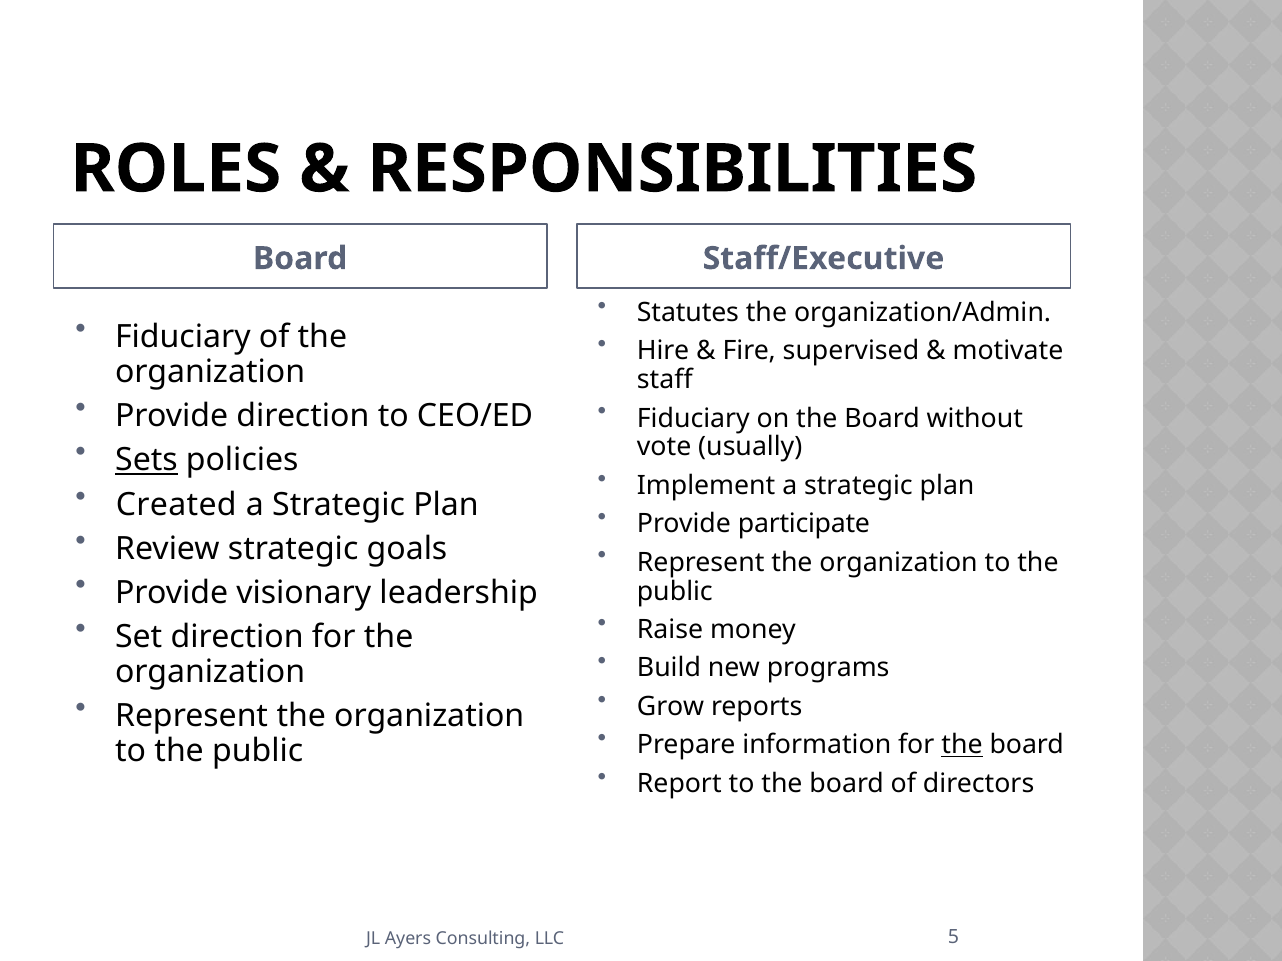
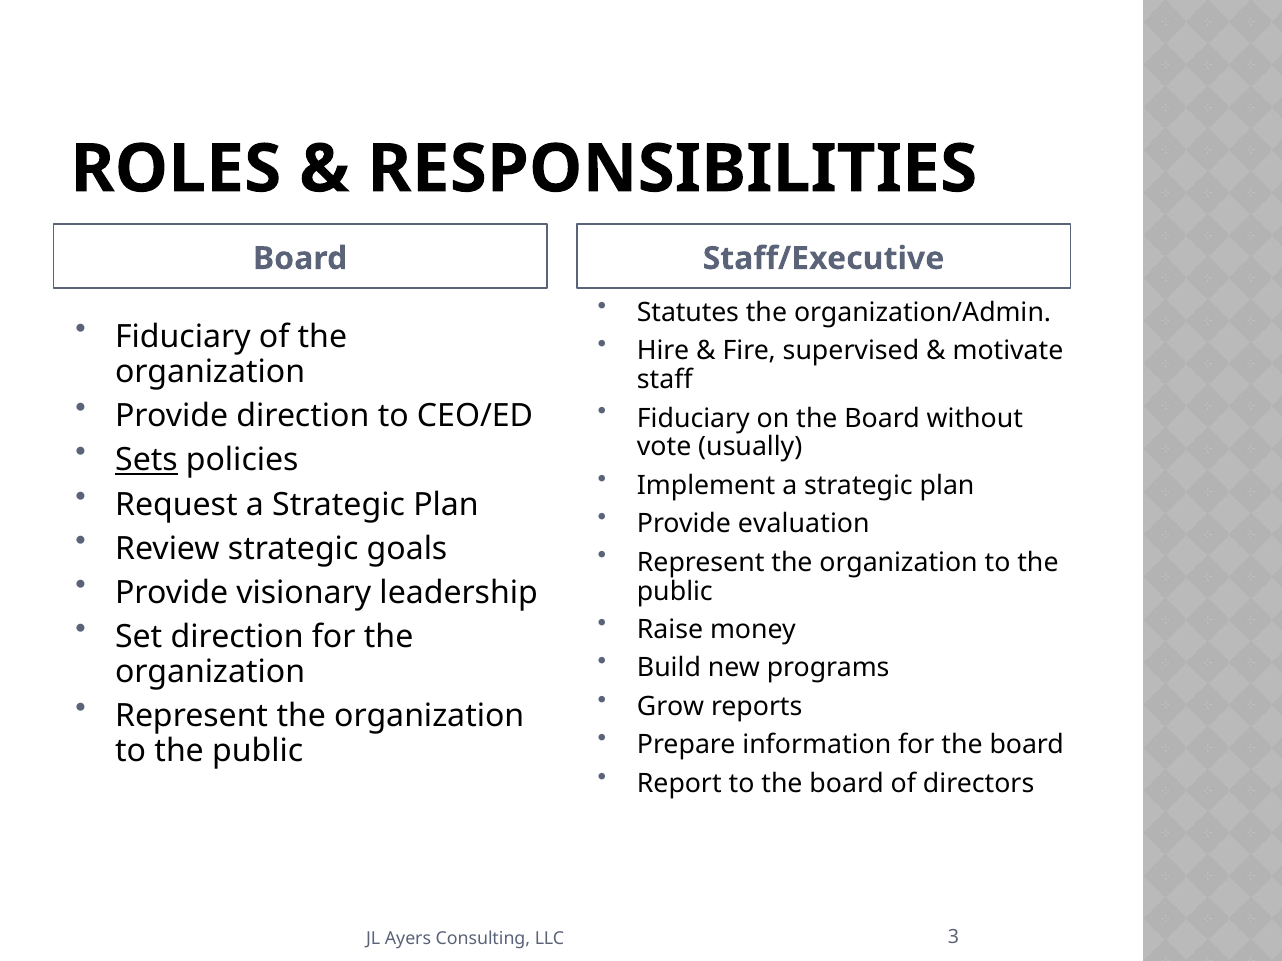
Created: Created -> Request (176, 505)
participate: participate -> evaluation (804, 524)
the underline: present -> none (962, 745)
5: 5 -> 3 (953, 938)
